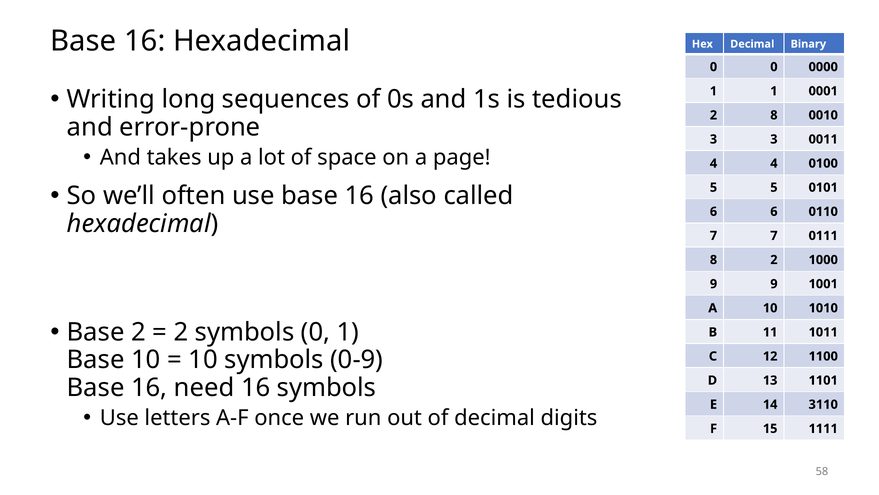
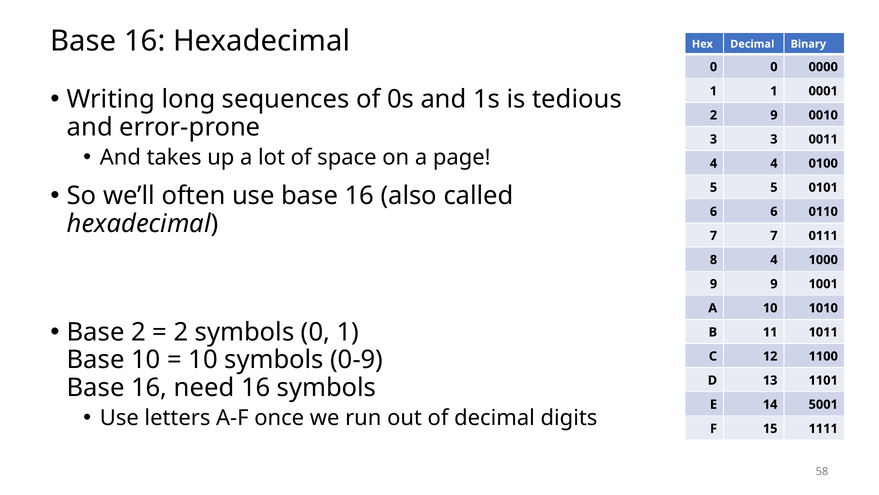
2 8: 8 -> 9 (774, 115)
8 2: 2 -> 4 (774, 260)
3110: 3110 -> 5001 (823, 404)
